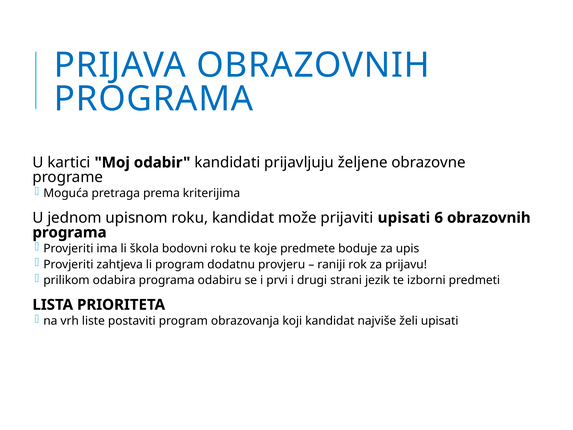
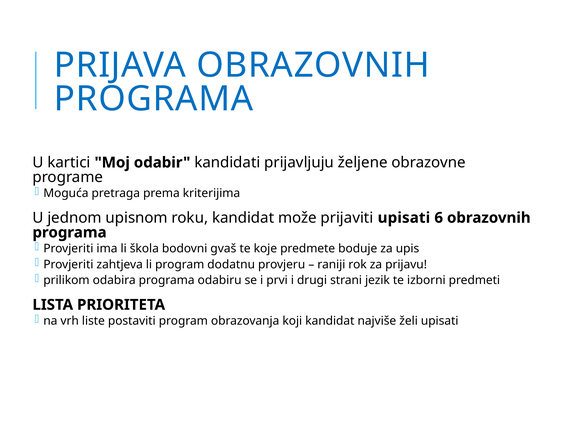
bodovni roku: roku -> gvaš (223, 248)
